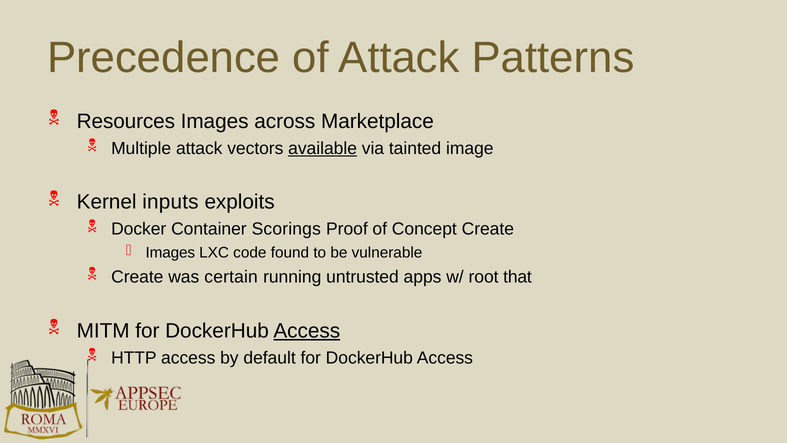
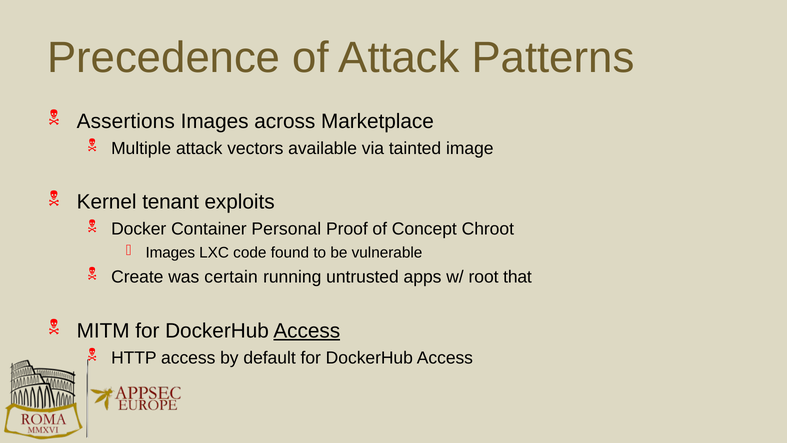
Resources: Resources -> Assertions (126, 121)
available underline: present -> none (323, 148)
inputs: inputs -> tenant (171, 202)
Scorings: Scorings -> Personal (286, 229)
Concept Create: Create -> Chroot (488, 229)
